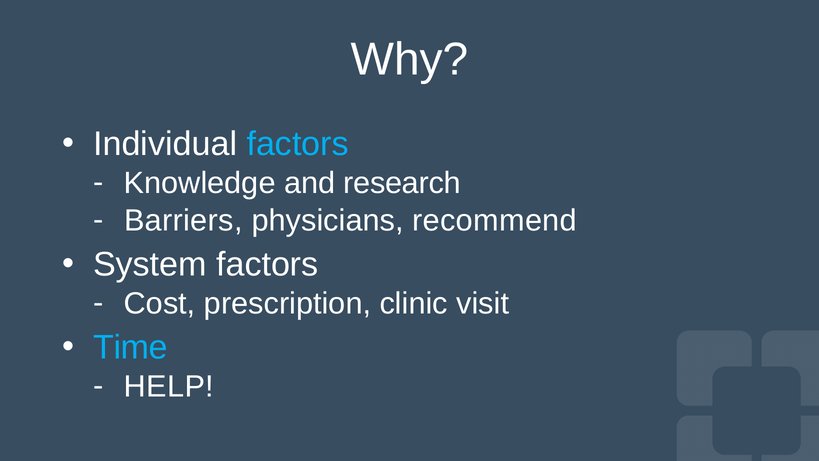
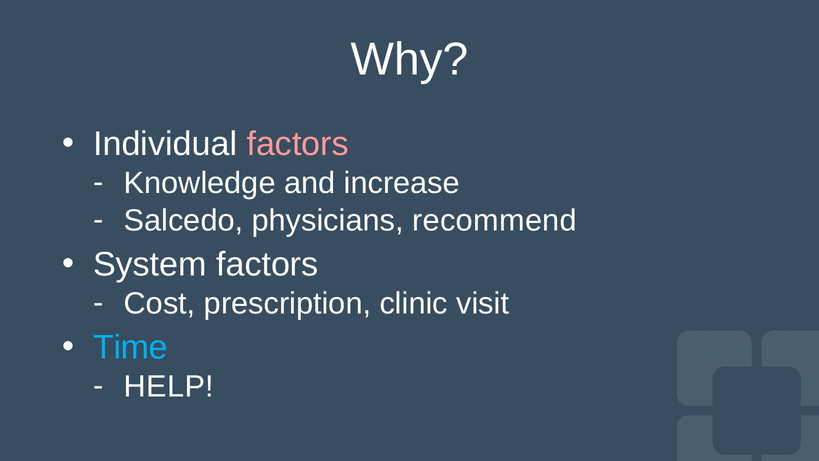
factors colour: light blue -> pink (298, 144)
research: research -> increase (402, 183)
Barriers: Barriers -> Salcedo (184, 221)
